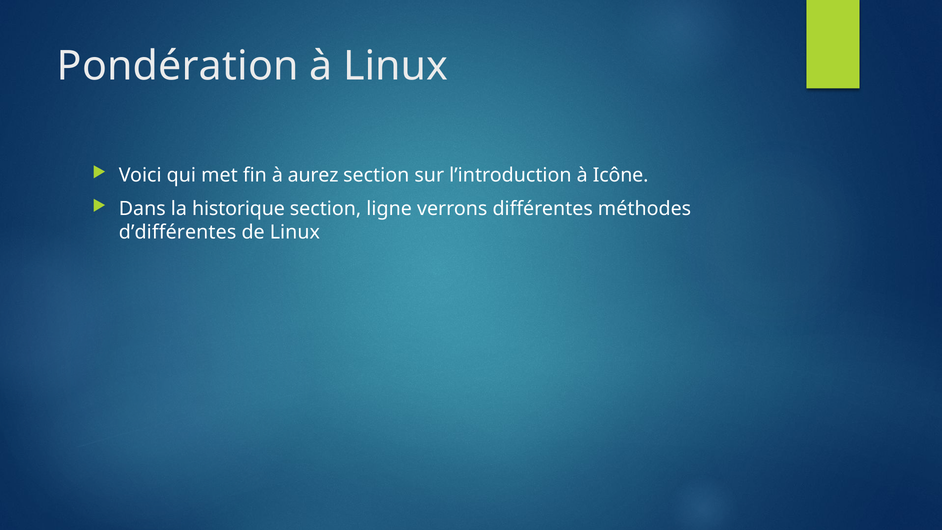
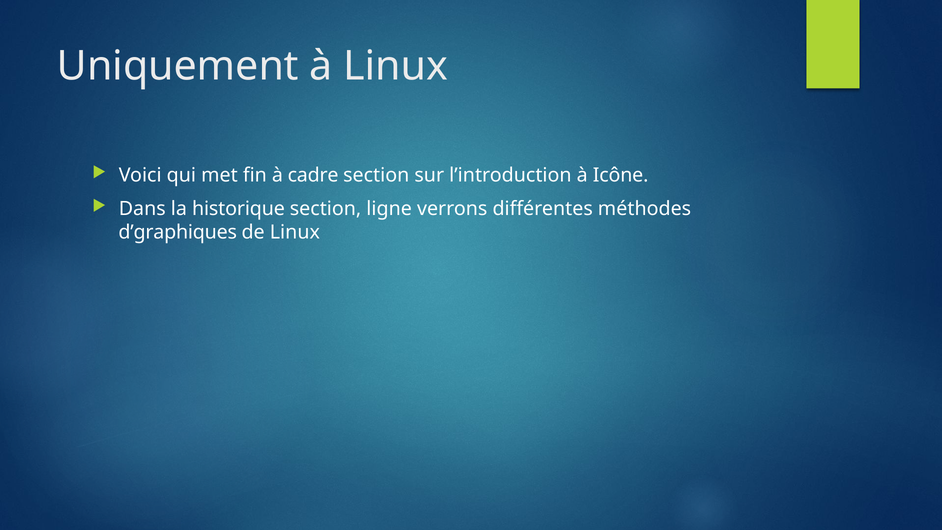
Pondération: Pondération -> Uniquement (178, 66)
aurez: aurez -> cadre (313, 175)
d’différentes: d’différentes -> d’graphiques (178, 232)
